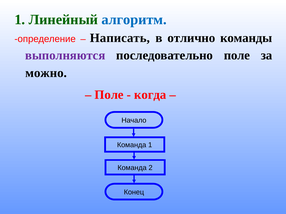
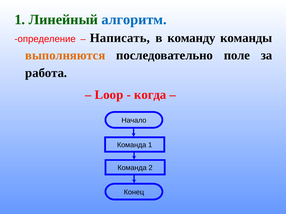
отлично: отлично -> команду (191, 38)
выполняются colour: purple -> orange (65, 55)
можно: можно -> работа (46, 73)
Поле: Поле -> Loop (109, 95)
